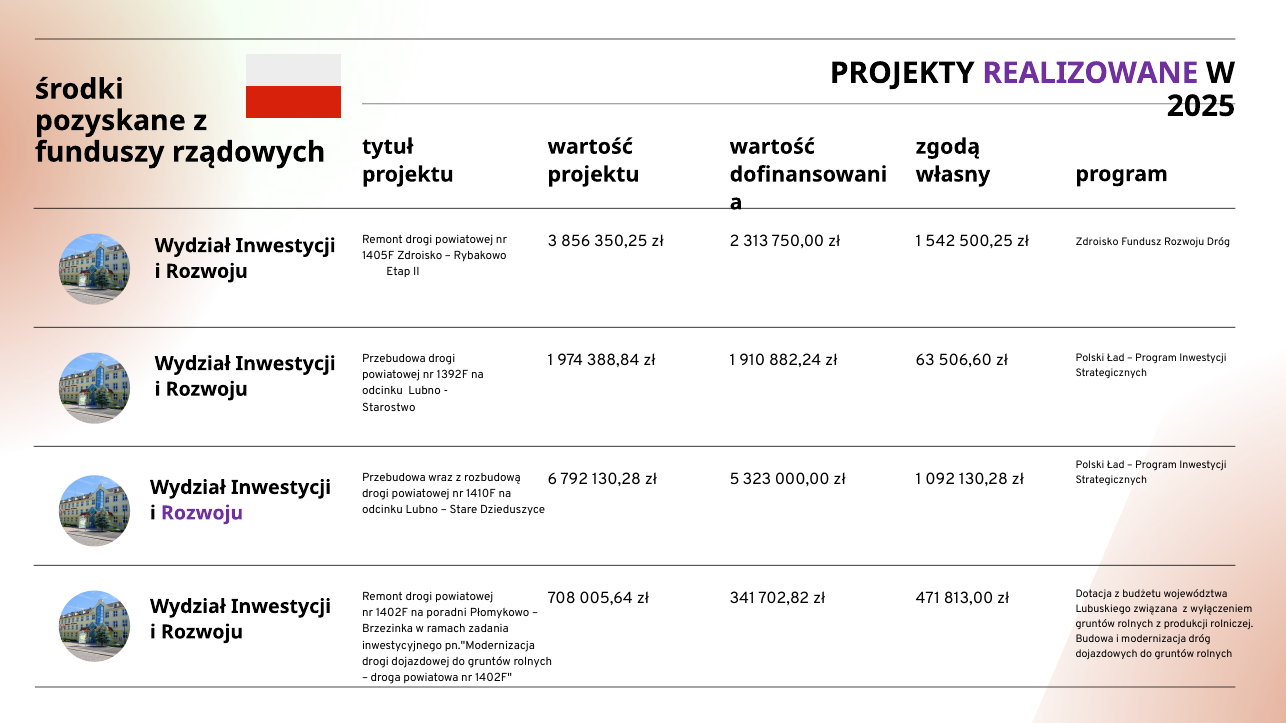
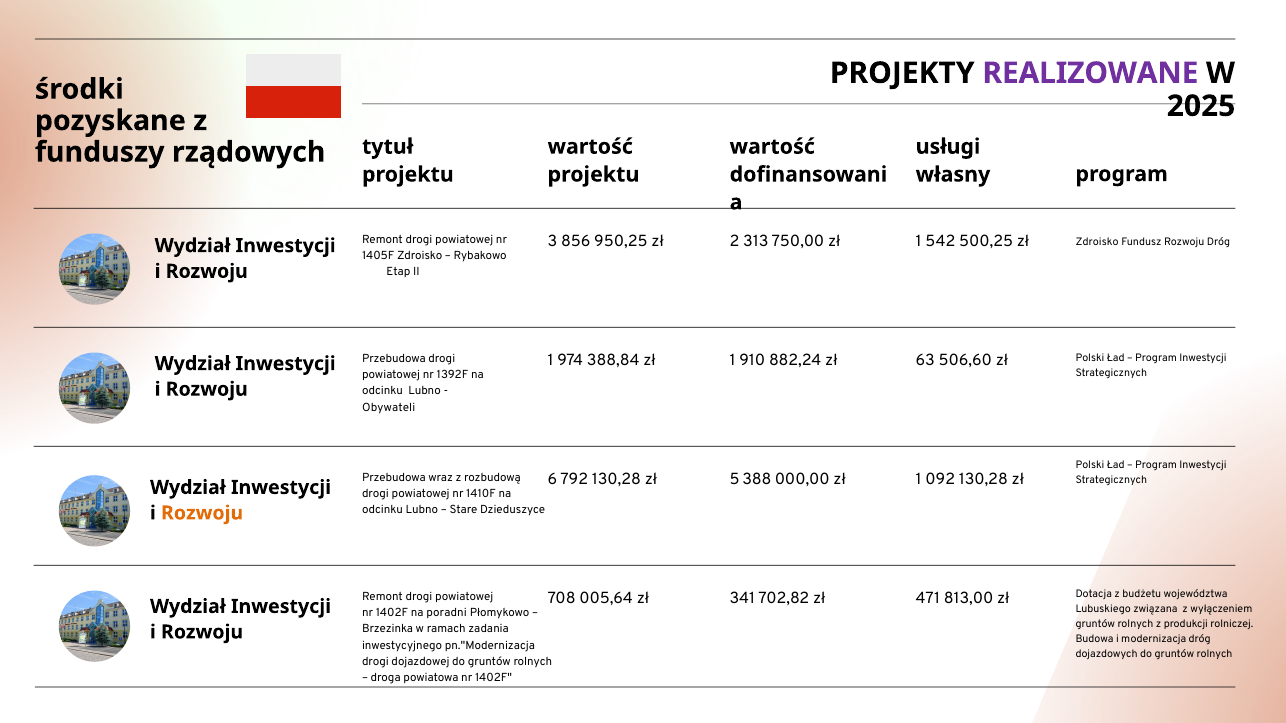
zgodą: zgodą -> usługi (948, 147)
350,25: 350,25 -> 950,25 (621, 242)
Starostwo: Starostwo -> Obywateli (389, 408)
323: 323 -> 388 (757, 480)
Rozwoju colour: purple -> orange (202, 513)
